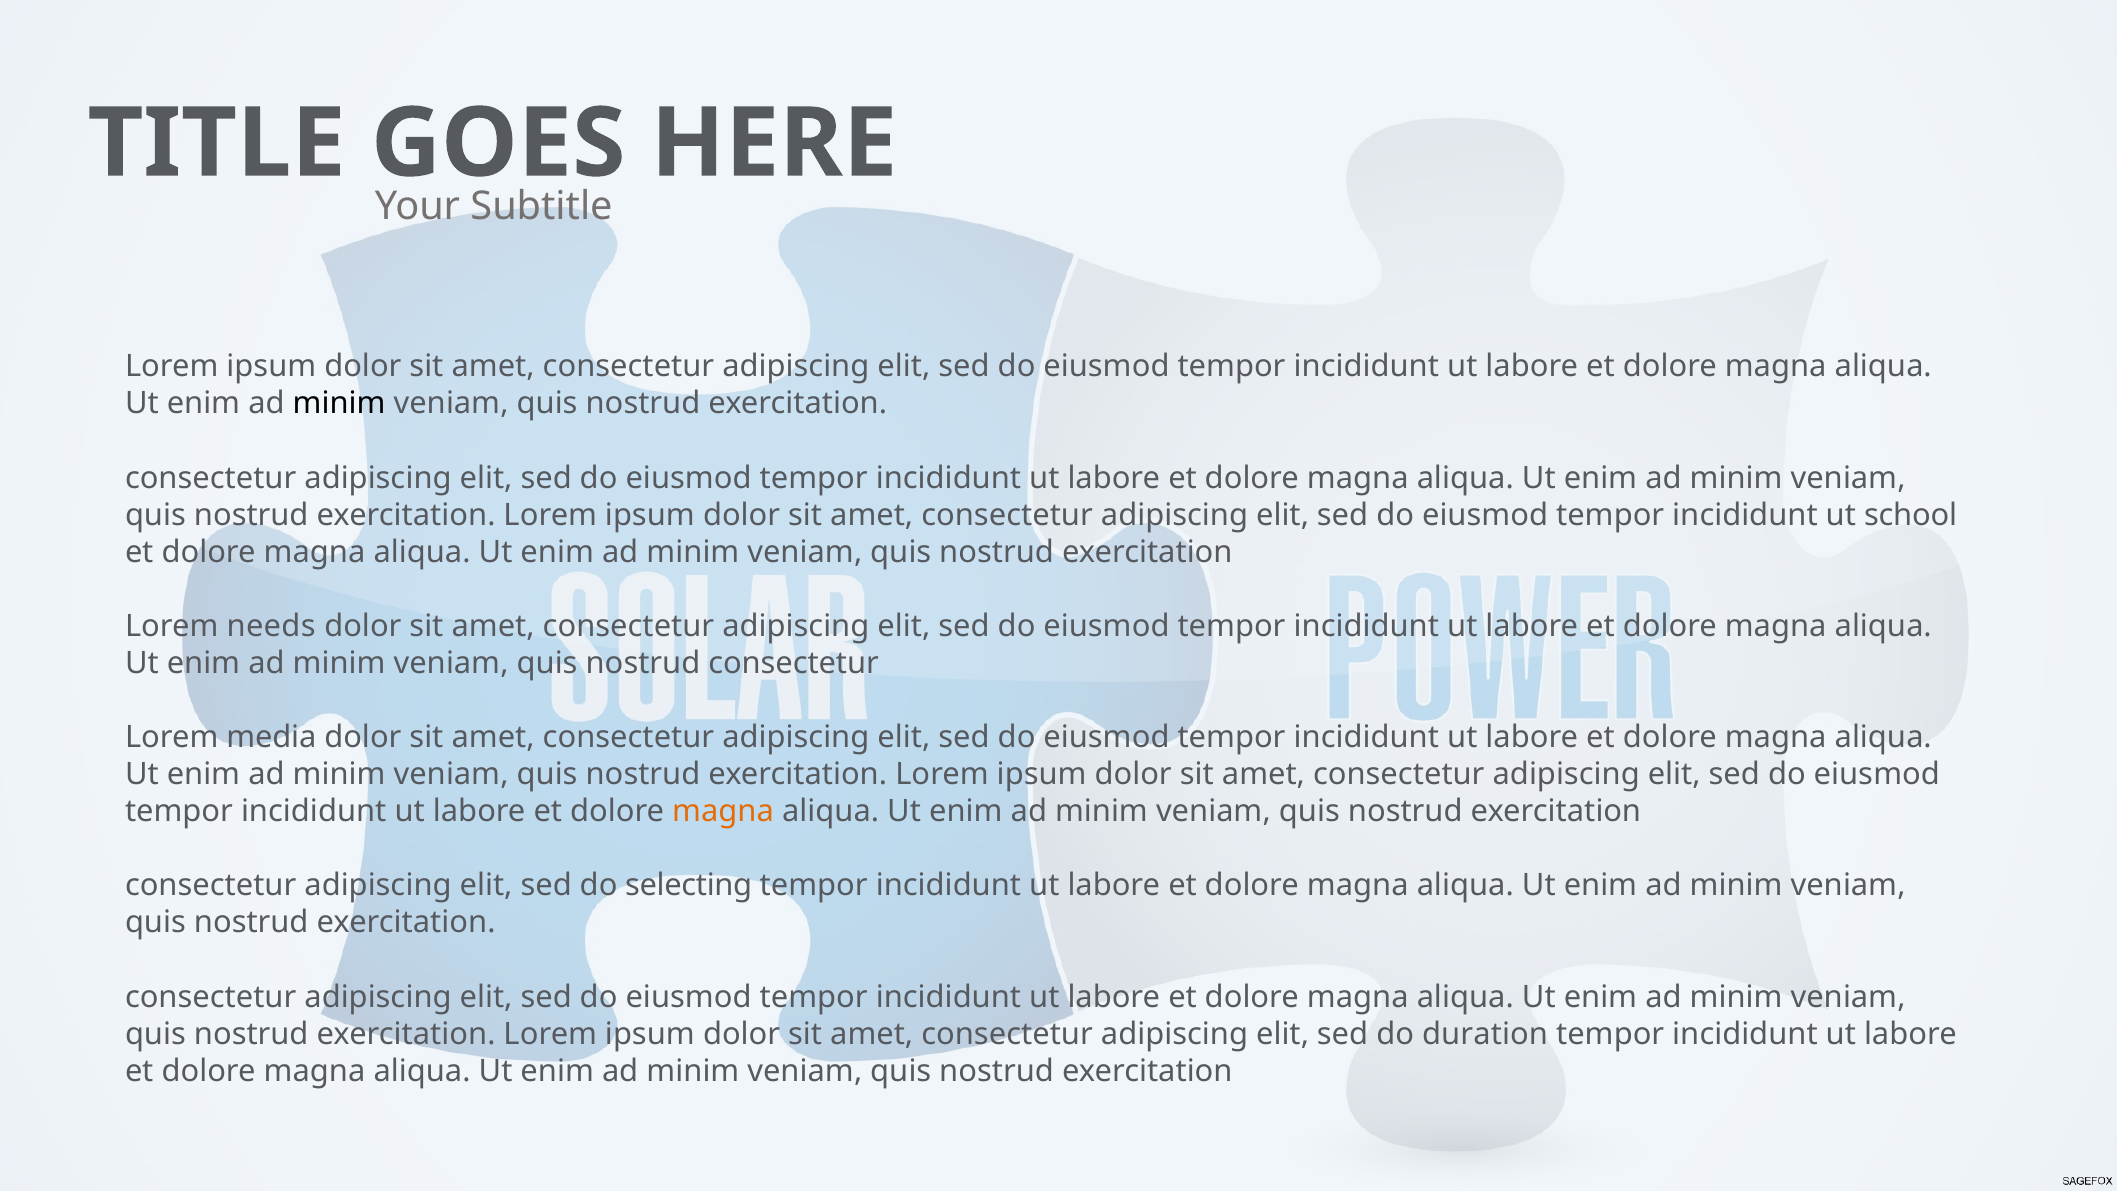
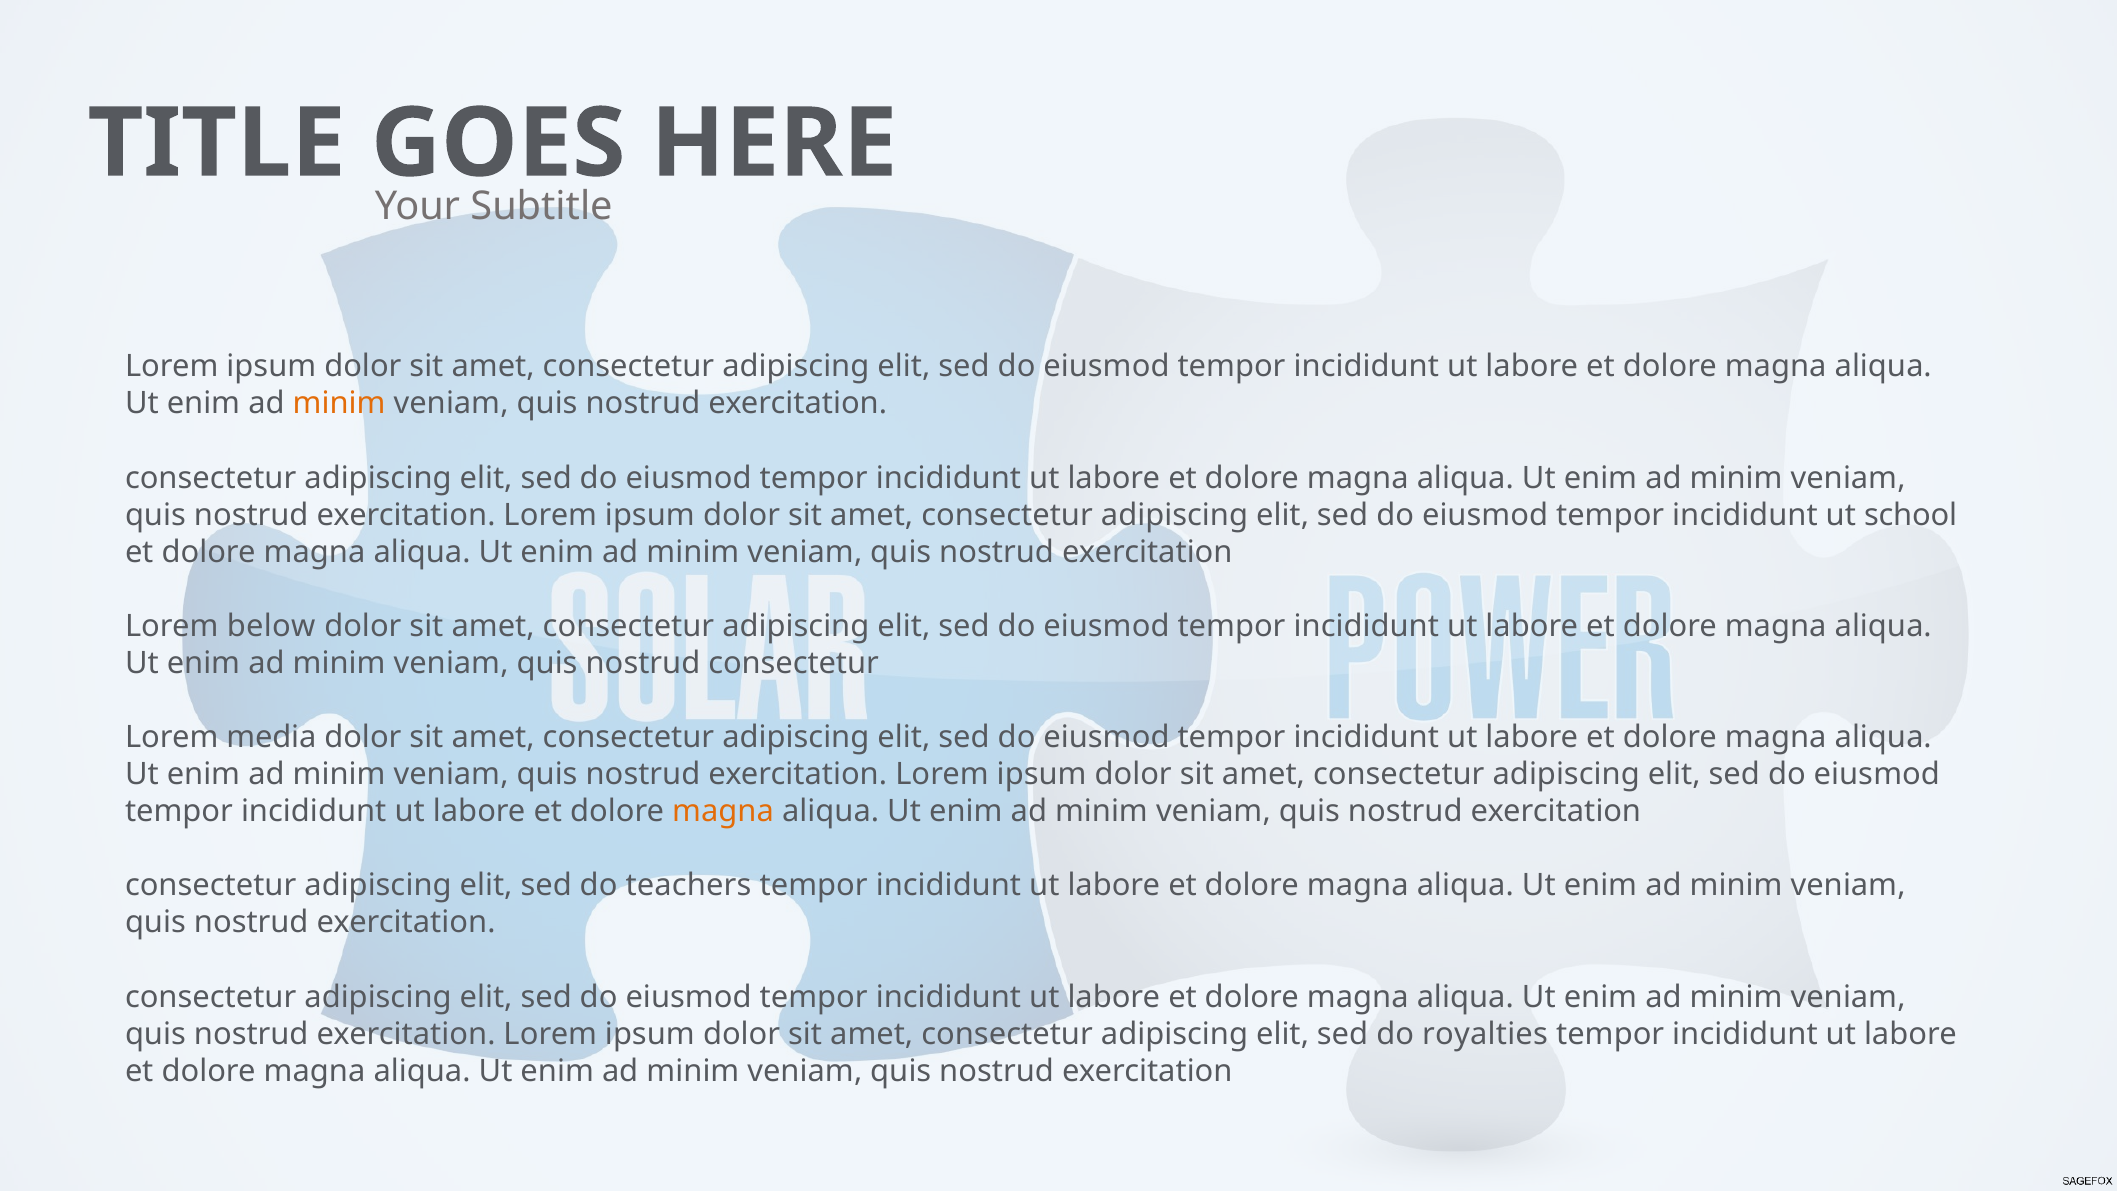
minim colour: black -> orange (339, 404)
needs: needs -> below (271, 626)
selecting: selecting -> teachers (688, 886)
duration: duration -> royalties (1485, 1034)
